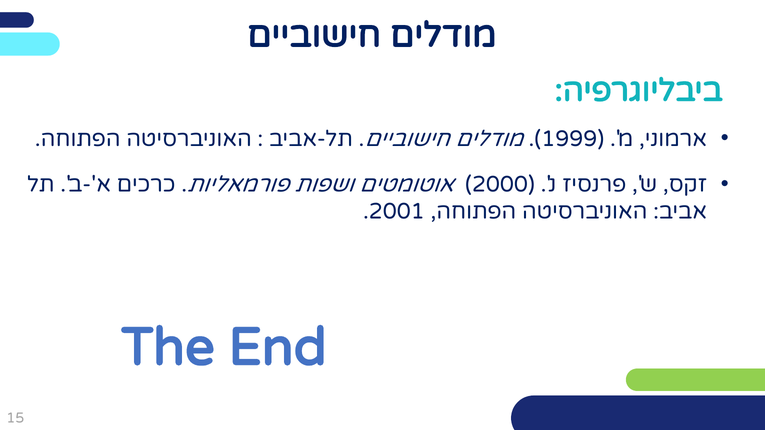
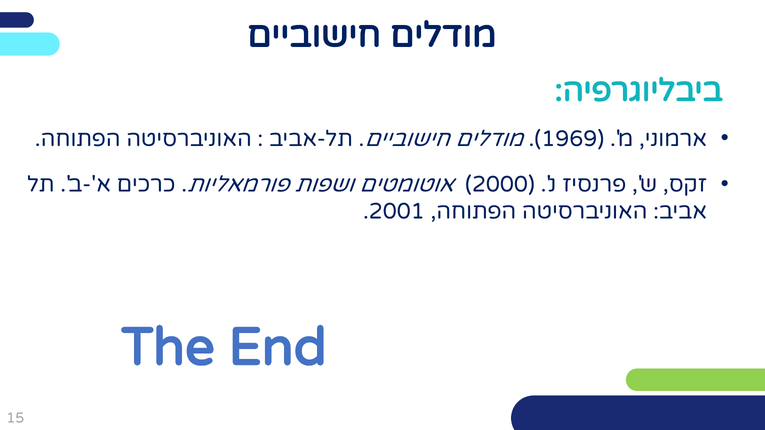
1999: 1999 -> 1969 (569, 139)
